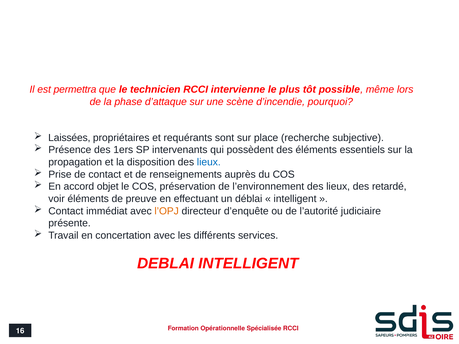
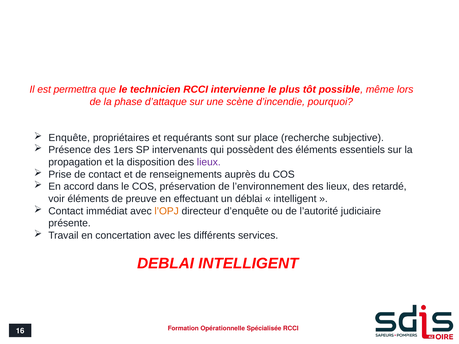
Laissées: Laissées -> Enquête (69, 138)
lieux colour: blue -> purple (209, 162)
objet: objet -> dans (108, 187)
